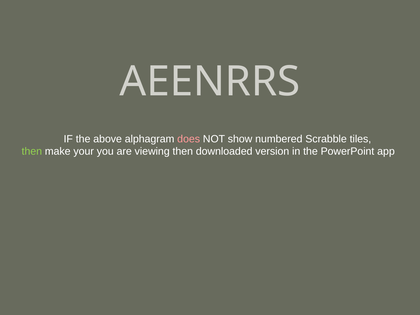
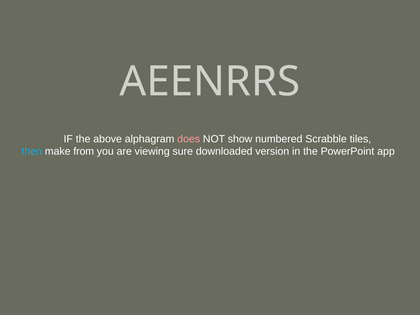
then colour: light green -> light blue (32, 151)
your: your -> from (84, 151)
viewing then: then -> sure (183, 151)
